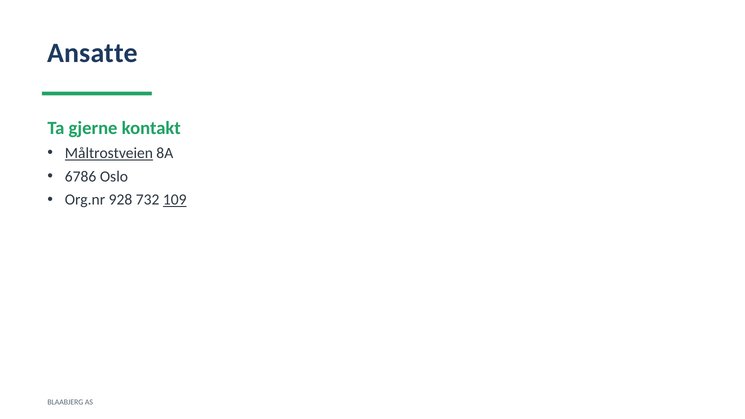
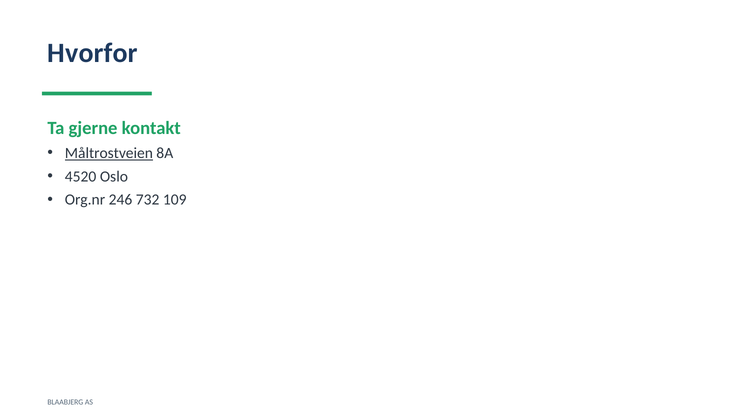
Ansatte: Ansatte -> Hvorfor (93, 53)
6786: 6786 -> 4520 (81, 176)
928: 928 -> 246 (120, 200)
109 underline: present -> none (175, 200)
